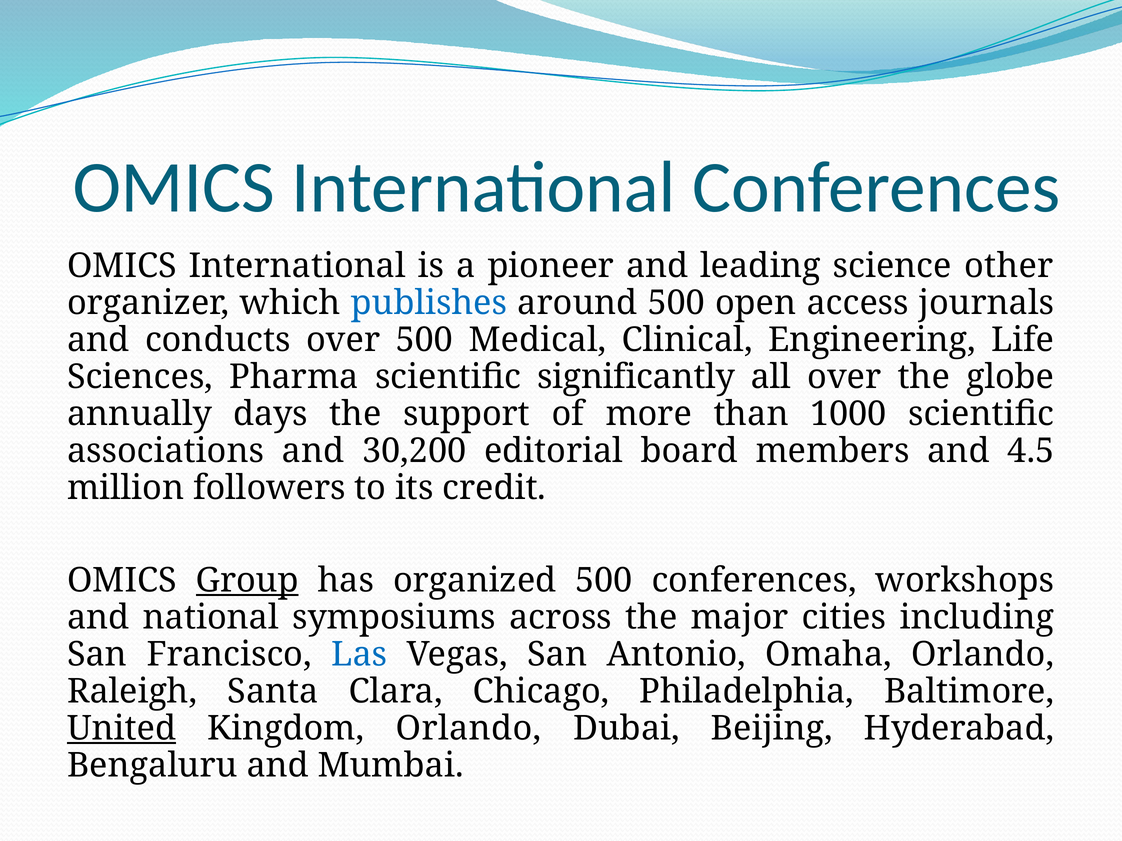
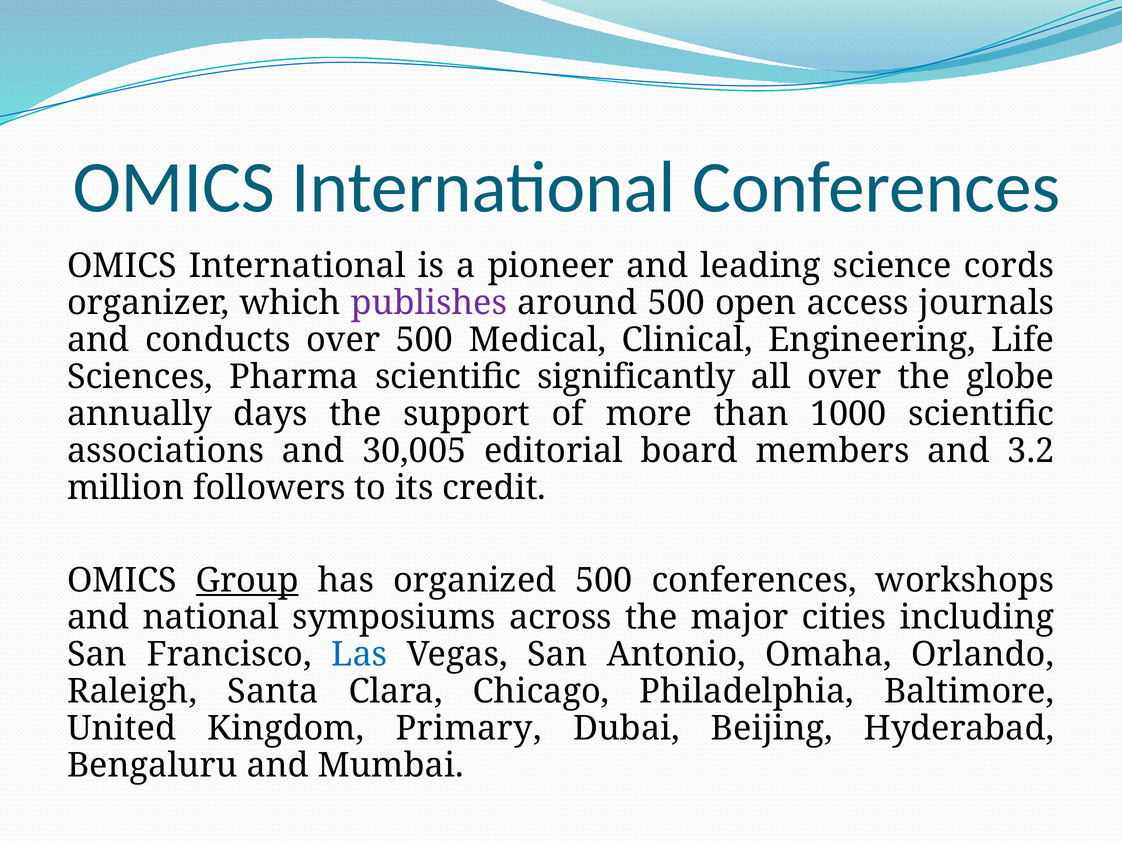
other: other -> cords (1009, 266)
publishes colour: blue -> purple (429, 303)
30,200: 30,200 -> 30,005 (414, 451)
4.5: 4.5 -> 3.2 (1031, 451)
United underline: present -> none (122, 729)
Kingdom Orlando: Orlando -> Primary (469, 729)
